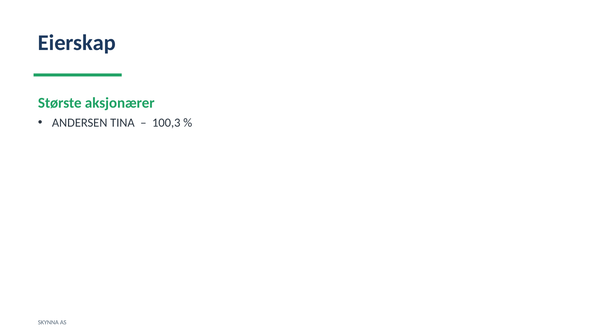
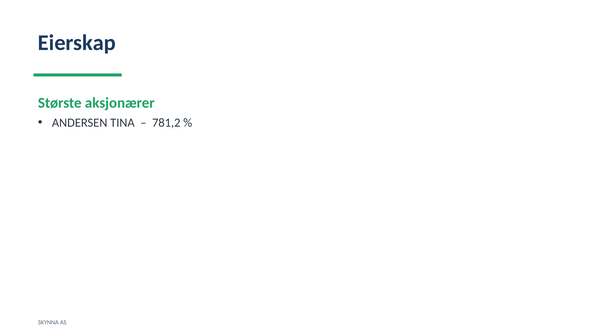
100,3: 100,3 -> 781,2 (166, 123)
